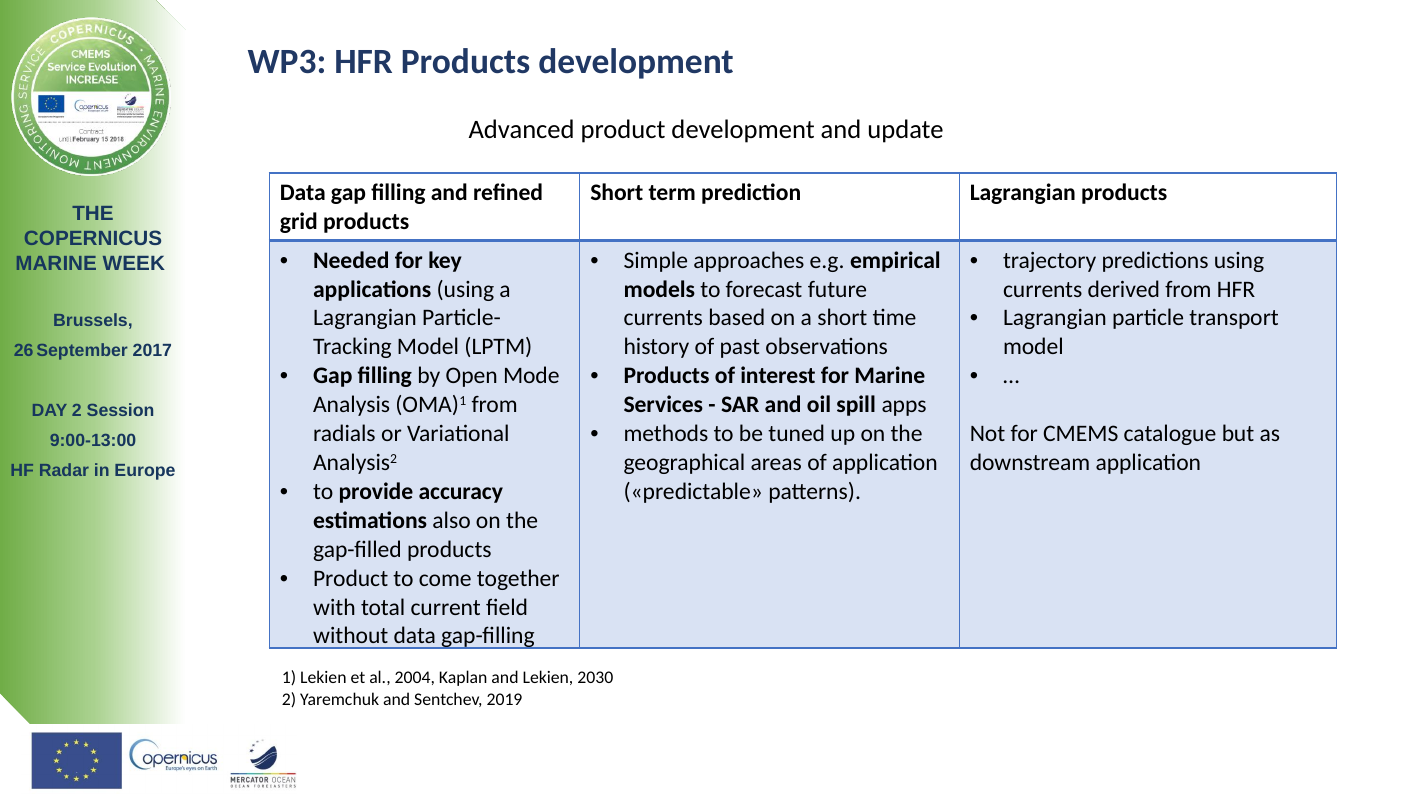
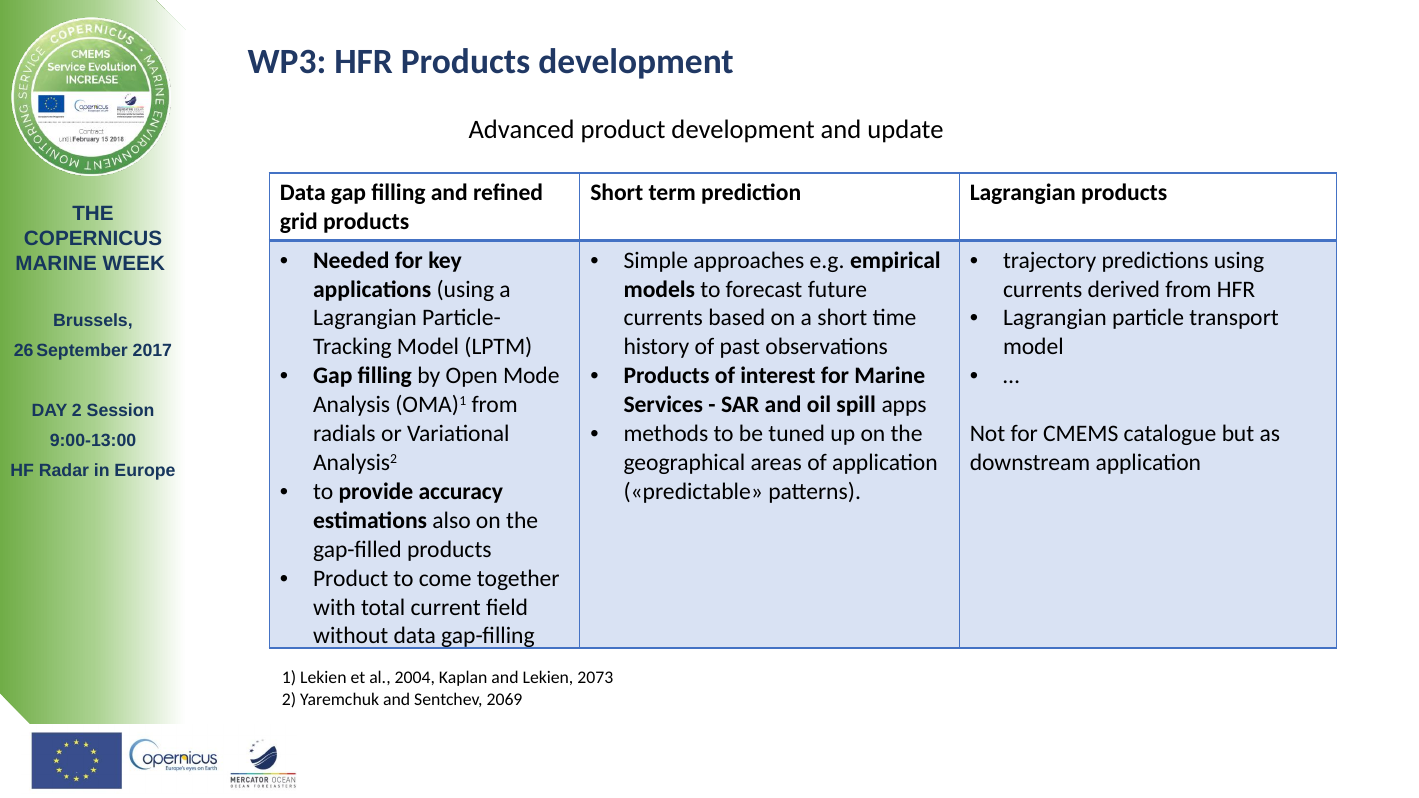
2030: 2030 -> 2073 (595, 678)
2019: 2019 -> 2069 (505, 699)
